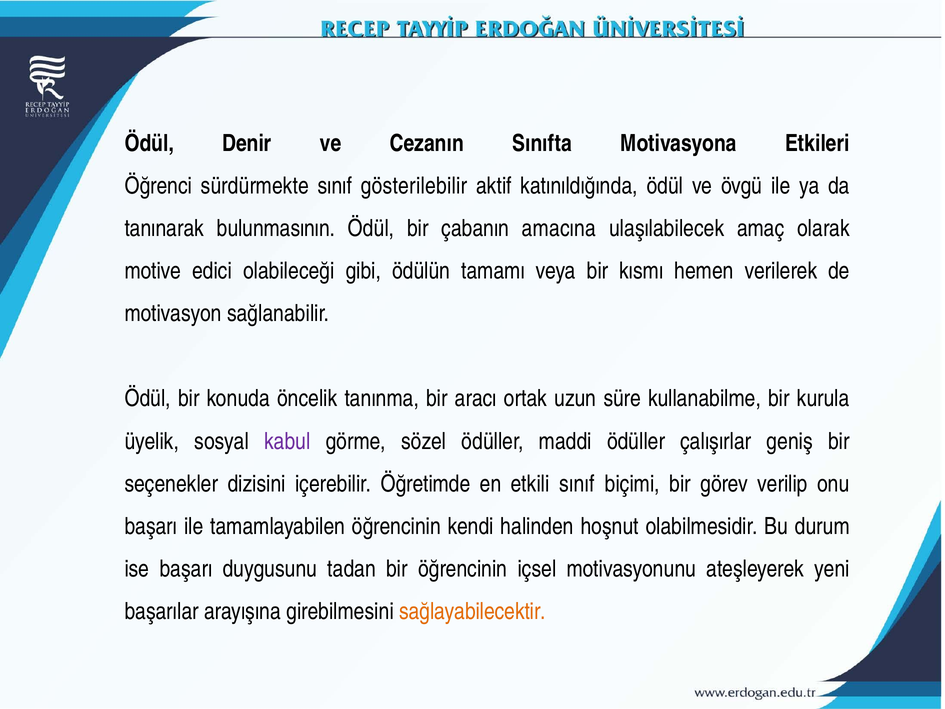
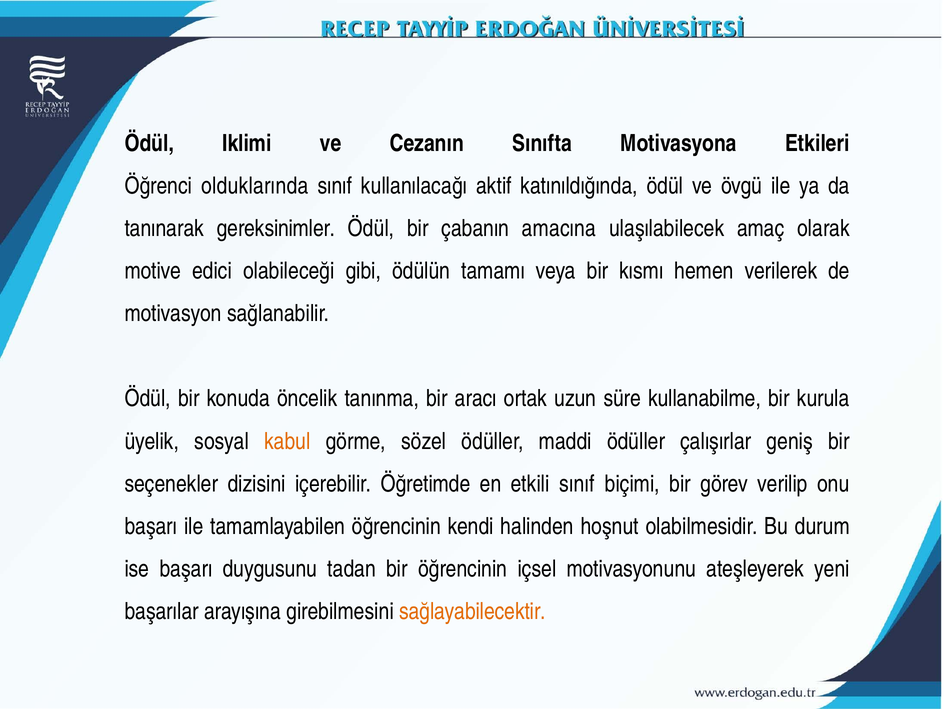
Denir: Denir -> Iklimi (247, 143)
sürdürmekte: sürdürmekte -> olduklarında (255, 186)
gösterilebilir: gösterilebilir -> kullanılacağı (414, 186)
bulunmasının: bulunmasının -> gereksinimler (276, 228)
kabul colour: purple -> orange (287, 441)
